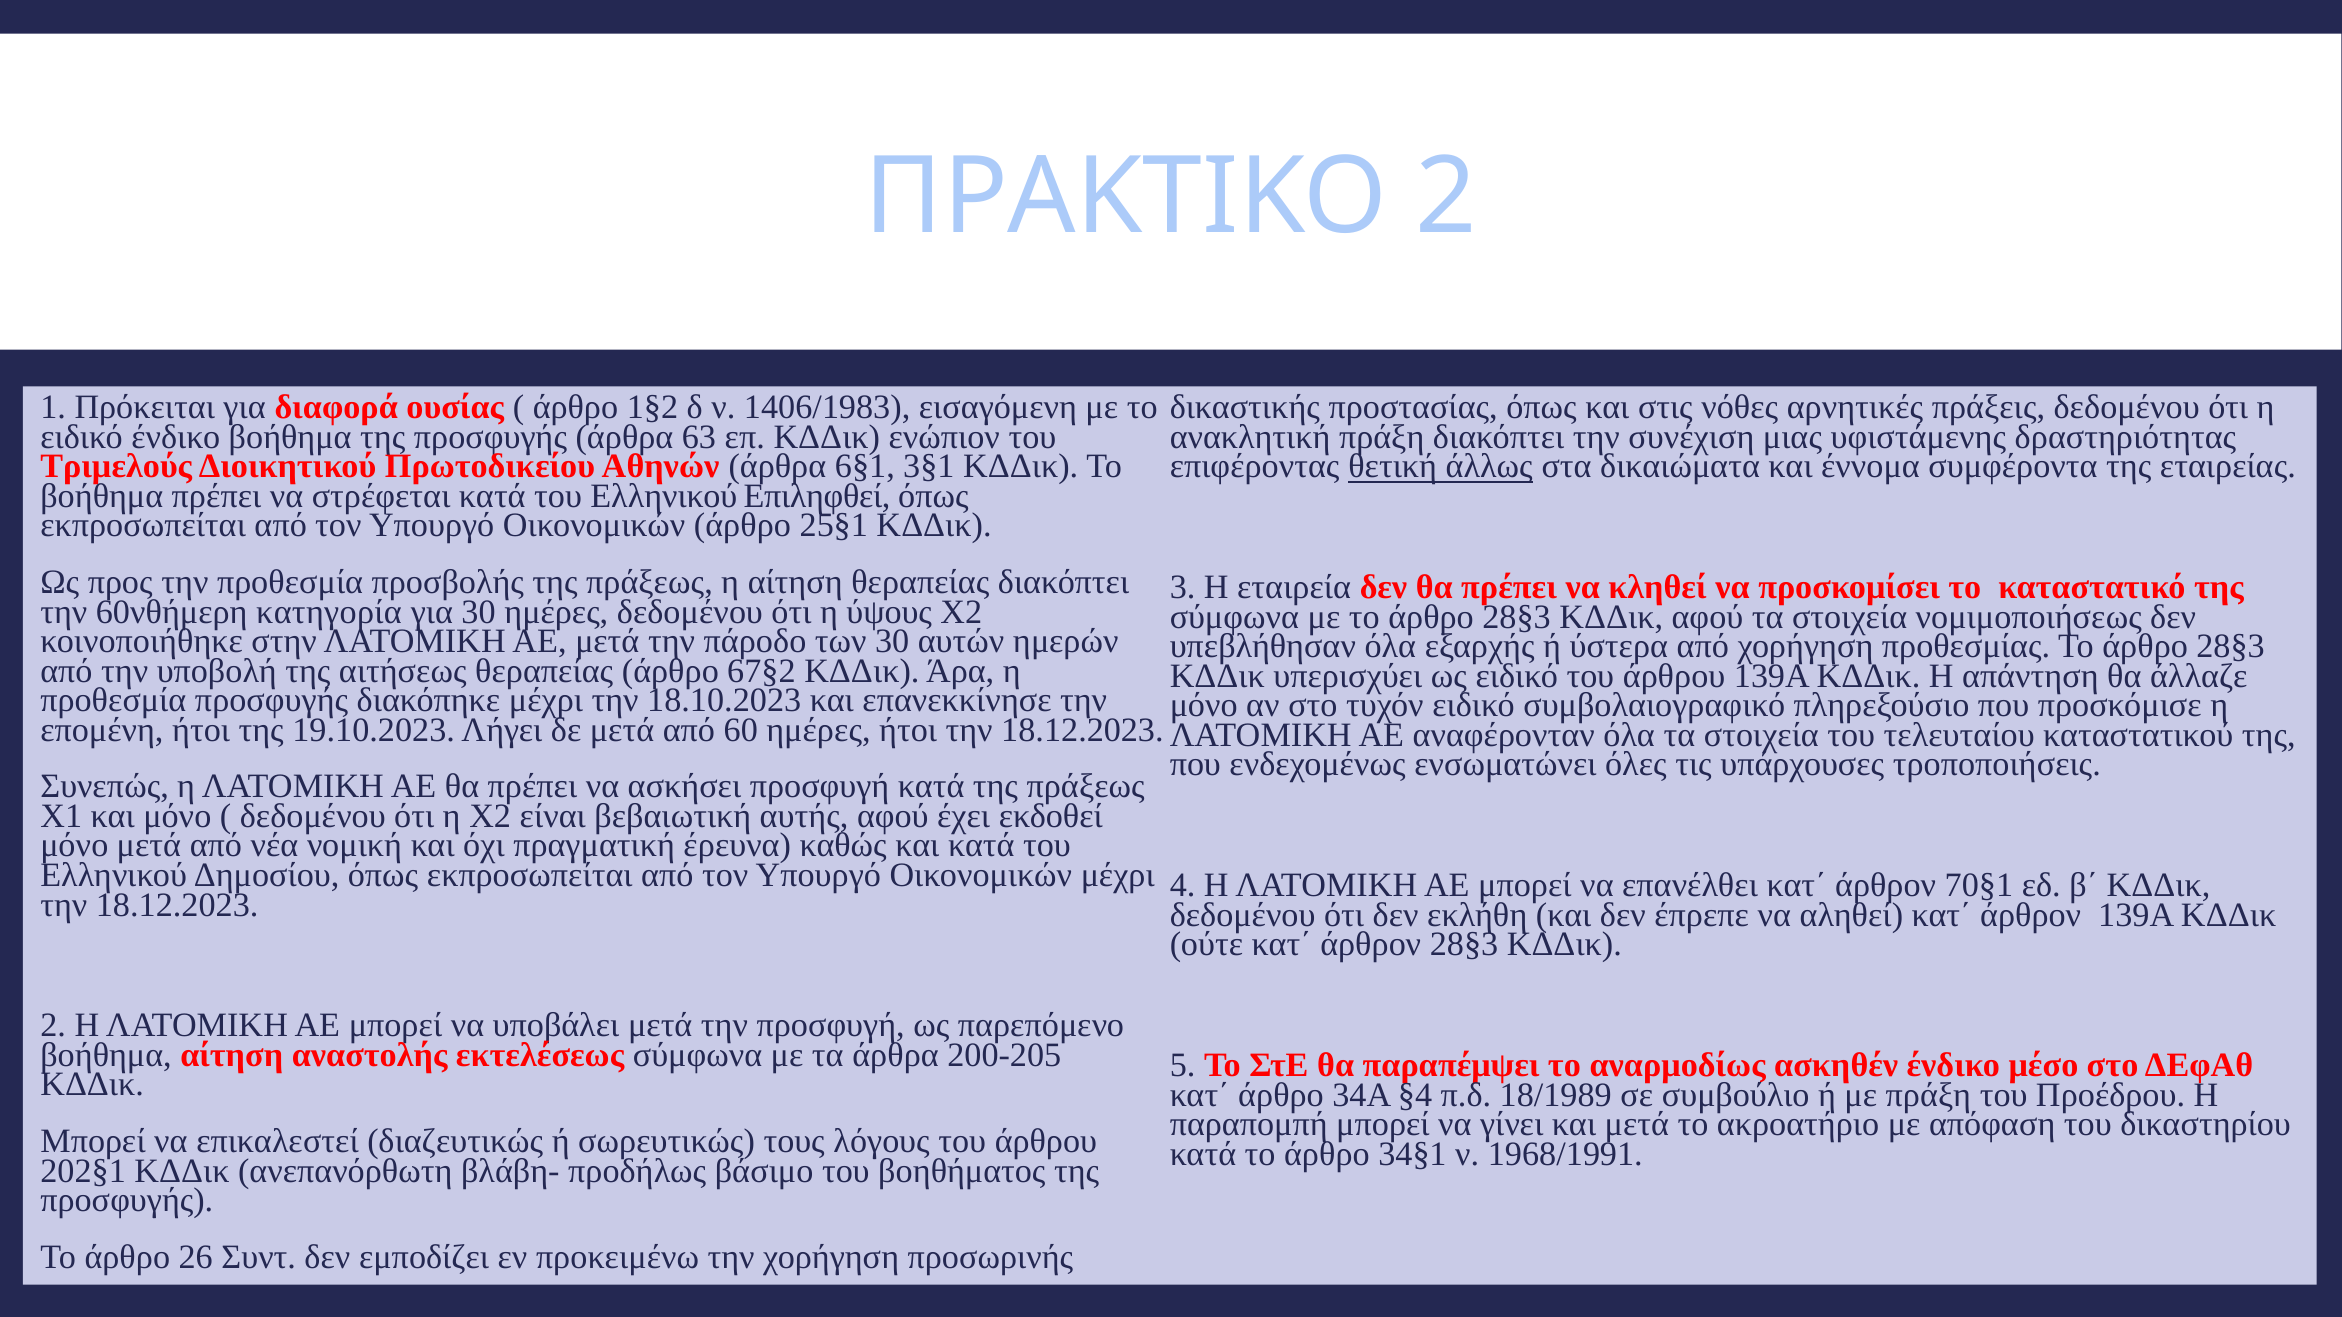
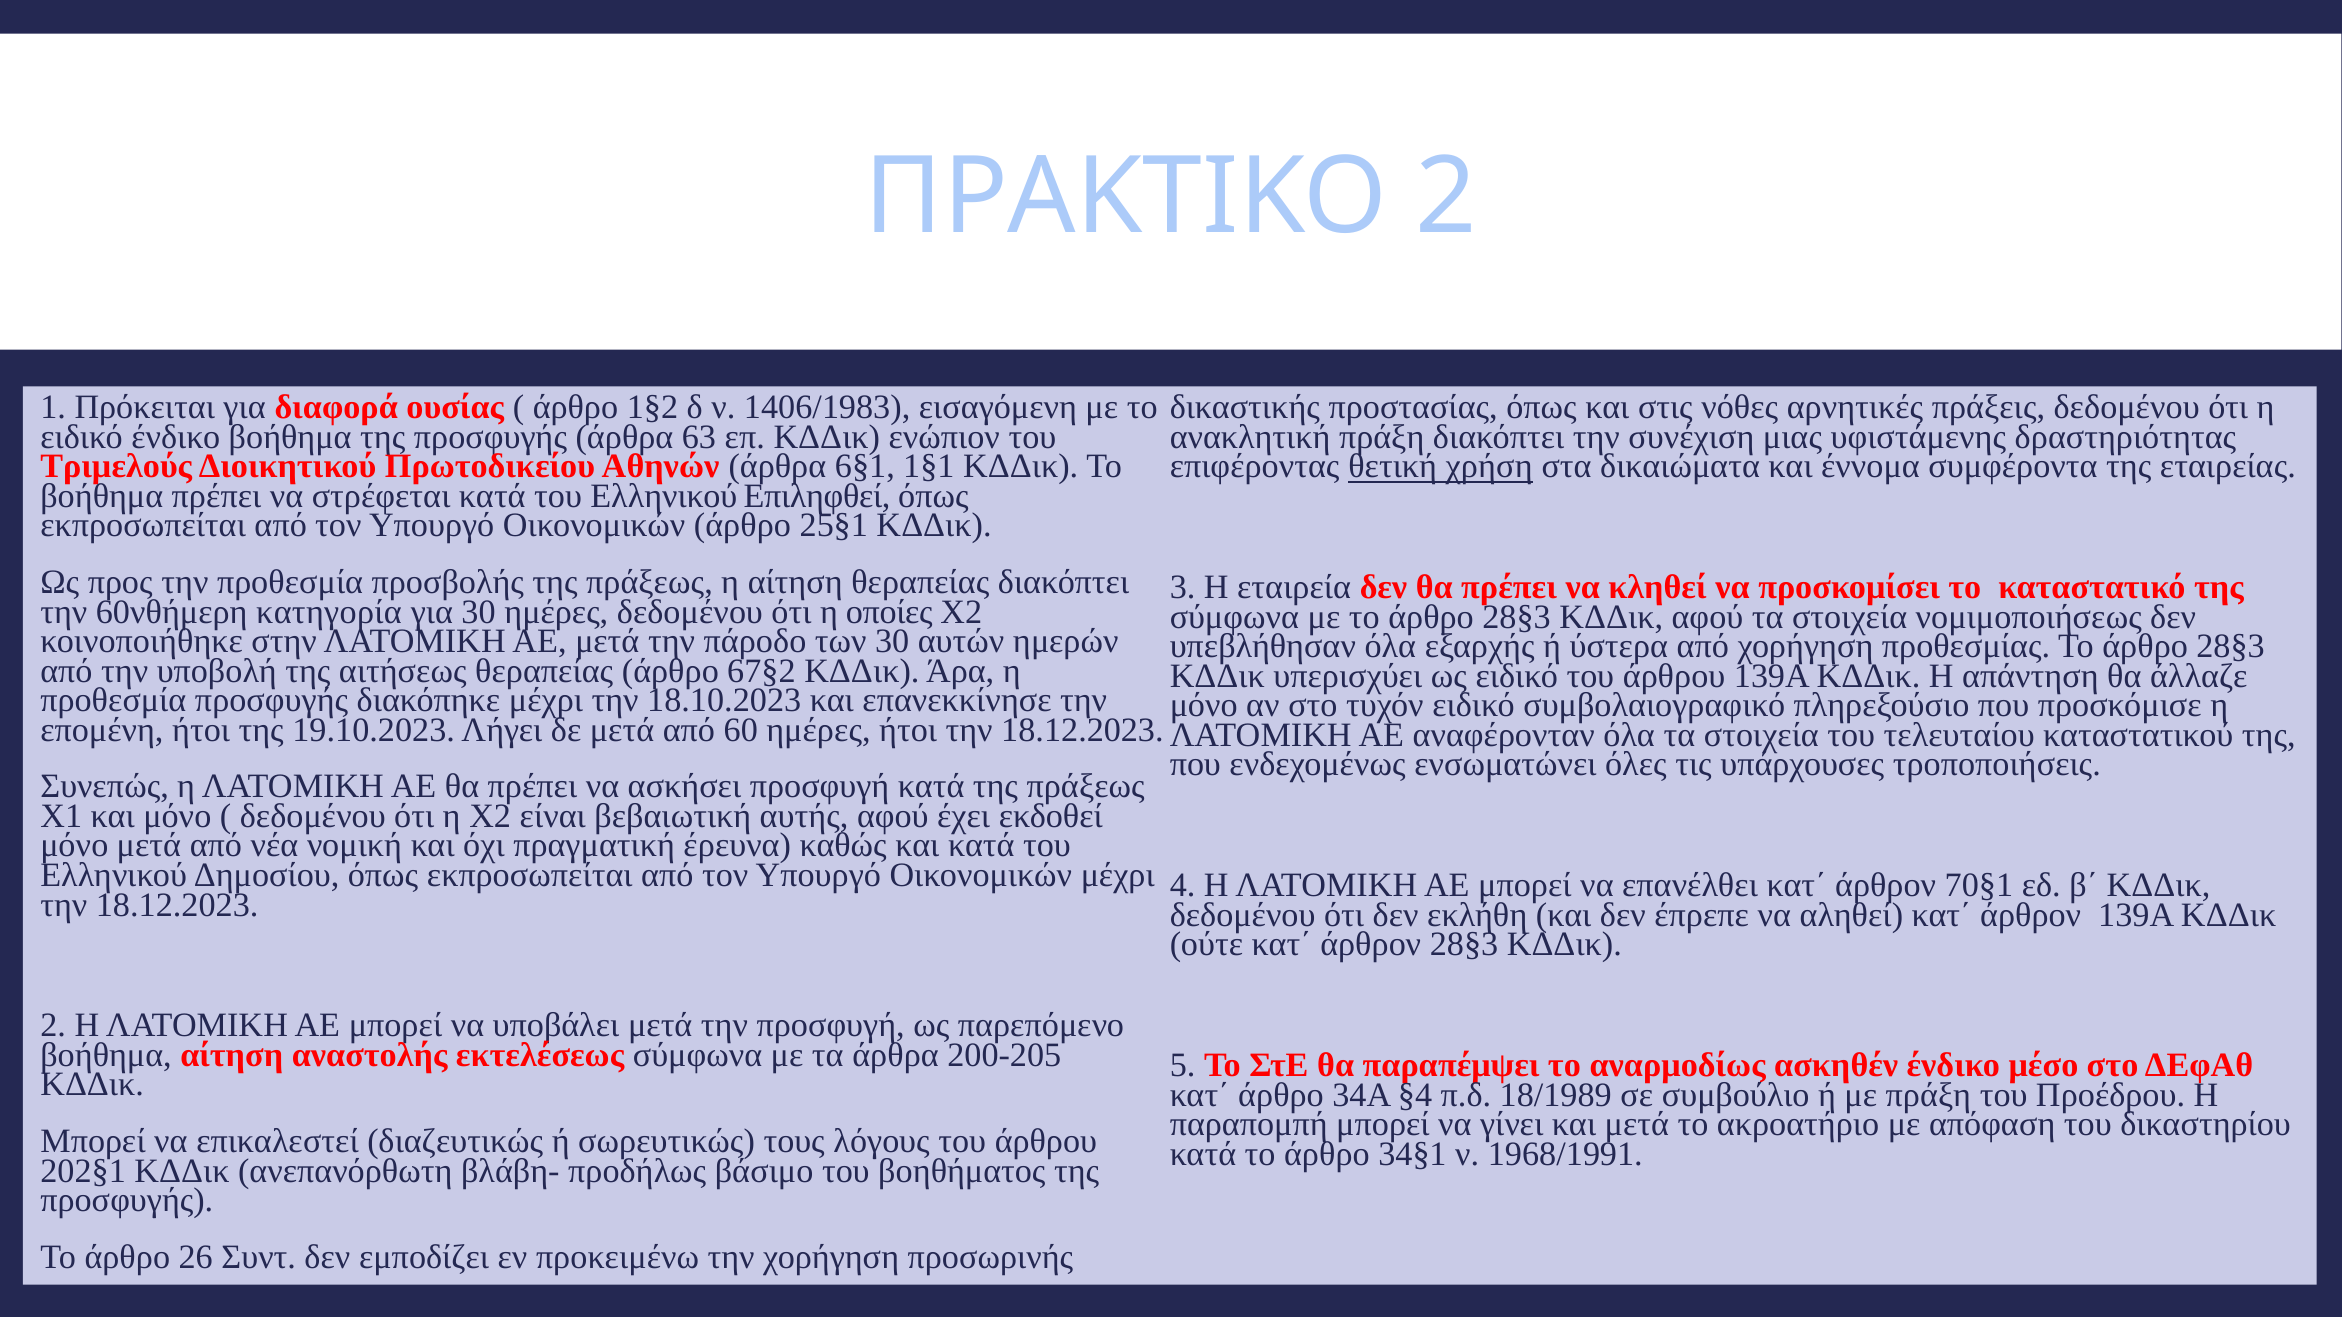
3§1: 3§1 -> 1§1 (929, 467)
άλλως: άλλως -> χρήση (1489, 467)
ύψους: ύψους -> οποίες (889, 612)
